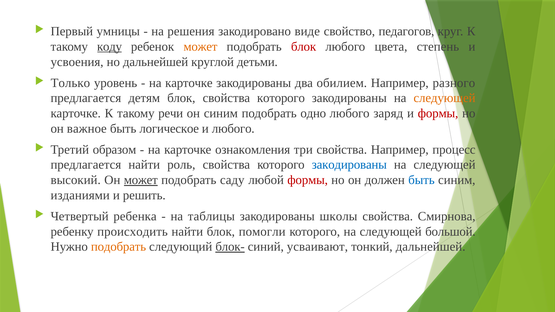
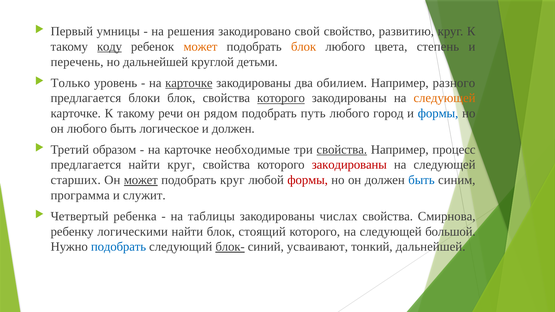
виде: виде -> свой (307, 31)
педагогов: педагогов -> развитию (406, 31)
блок colour: red -> orange (304, 47)
усвоения: усвоения -> перечень (77, 62)
карточке underline: none -> present (189, 83)
детям: детям -> блоки (144, 98)
которого underline: none -> present (281, 98)
он синим: синим -> рядом (221, 113)
одно: одно -> путь (313, 113)
заряд: заряд -> город (388, 113)
формы colour: red -> blue (438, 113)
он важное: важное -> любого (87, 129)
и любого: любого -> должен (233, 129)
ознакомления: ознакомления -> необходимые (253, 150)
свойства underline: none -> present (342, 150)
найти роль: роль -> круг (181, 165)
закодированы colour: blue -> red (349, 165)
высокий: высокий -> старших (76, 180)
подобрать саду: саду -> круг (232, 180)
изданиями: изданиями -> программа (80, 195)
решить: решить -> служит (144, 195)
школы: школы -> числах (339, 216)
происходить: происходить -> логическими (133, 232)
помогли: помогли -> стоящий (262, 232)
подобрать colour: orange -> blue (119, 247)
